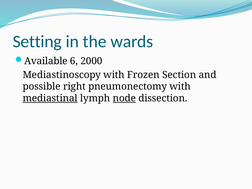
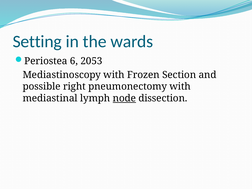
Available: Available -> Periostea (46, 61)
2000: 2000 -> 2053 (91, 61)
mediastinal underline: present -> none (50, 98)
